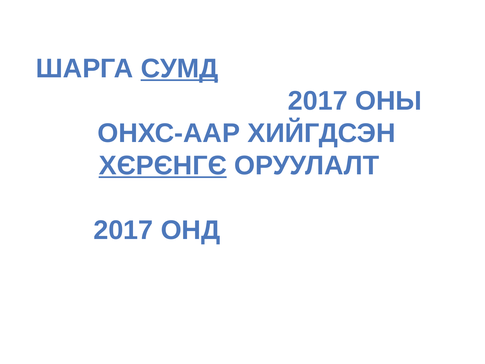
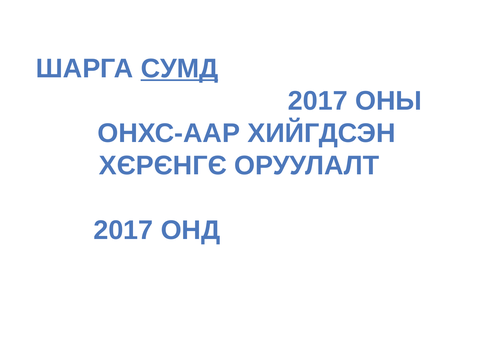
ХЄРЄНГЄ underline: present -> none (163, 166)
